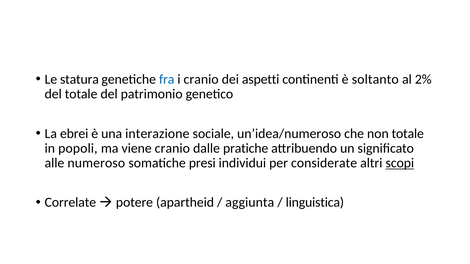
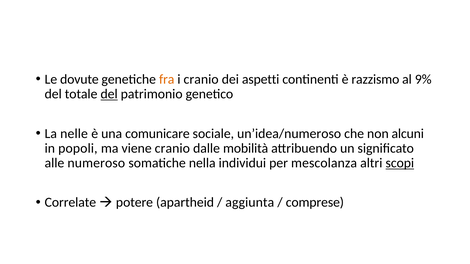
statura: statura -> dovute (79, 79)
fra colour: blue -> orange (167, 79)
soltanto: soltanto -> razzismo (375, 79)
2%: 2% -> 9% (423, 79)
del underline: none -> present (109, 94)
ebrei: ebrei -> nelle (74, 134)
interazione: interazione -> comunicare (157, 134)
non totale: totale -> alcuni (408, 134)
pratiche: pratiche -> mobilità (246, 148)
presi: presi -> nella (202, 163)
considerate: considerate -> mescolanza (324, 163)
linguistica: linguistica -> comprese (315, 203)
